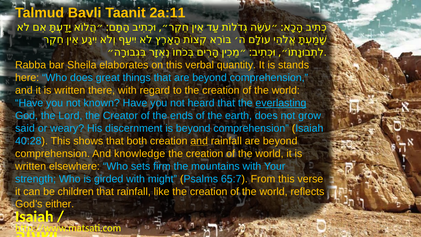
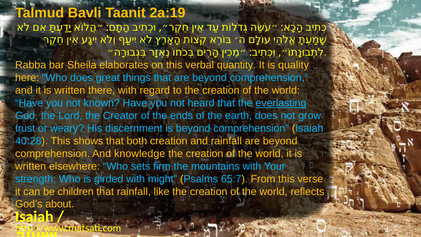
2a:11: 2a:11 -> 2a:19 (167, 13)
stands: stands -> quality (294, 65)
said: said -> trust (25, 128)
and underline: present -> none (199, 141)
either: either -> about (60, 204)
